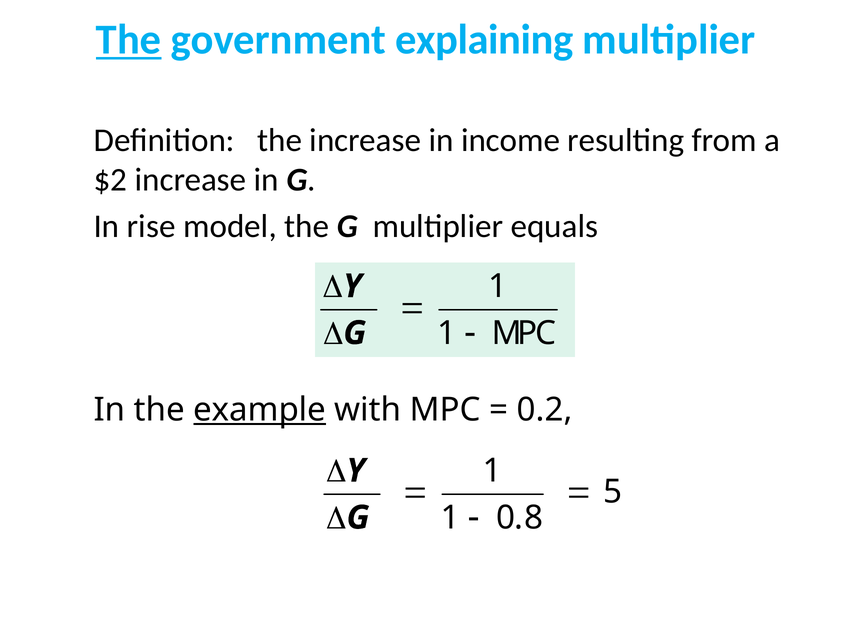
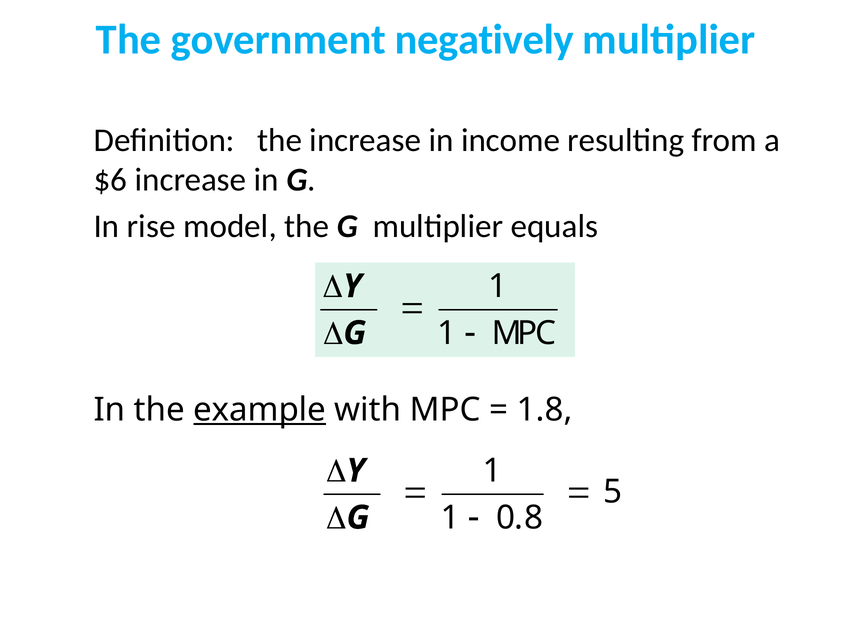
The underline: present -> none (129, 40)
explaining: explaining -> negatively (484, 40)
$2: $2 -> $6 (110, 180)
0.2: 0.2 -> 1.8 (545, 410)
